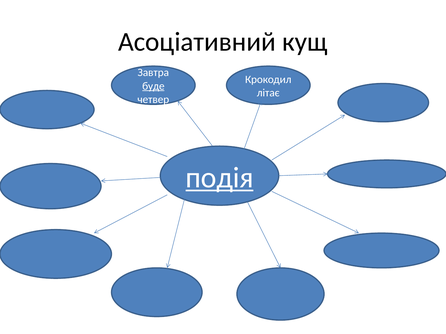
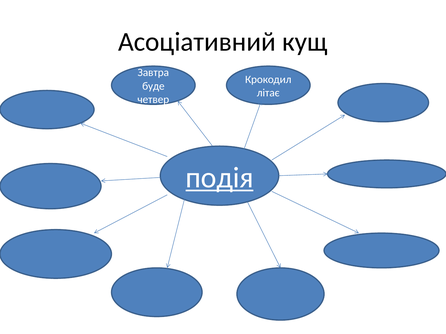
буде underline: present -> none (153, 86)
